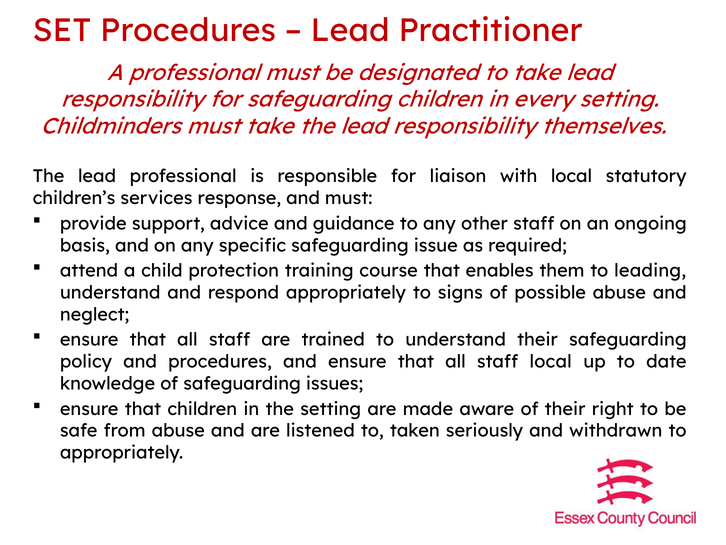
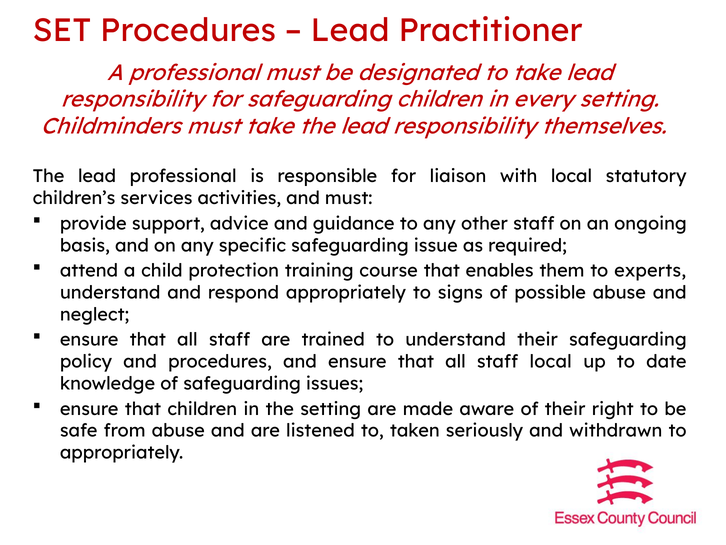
response: response -> activities (239, 198)
leading: leading -> experts (650, 271)
